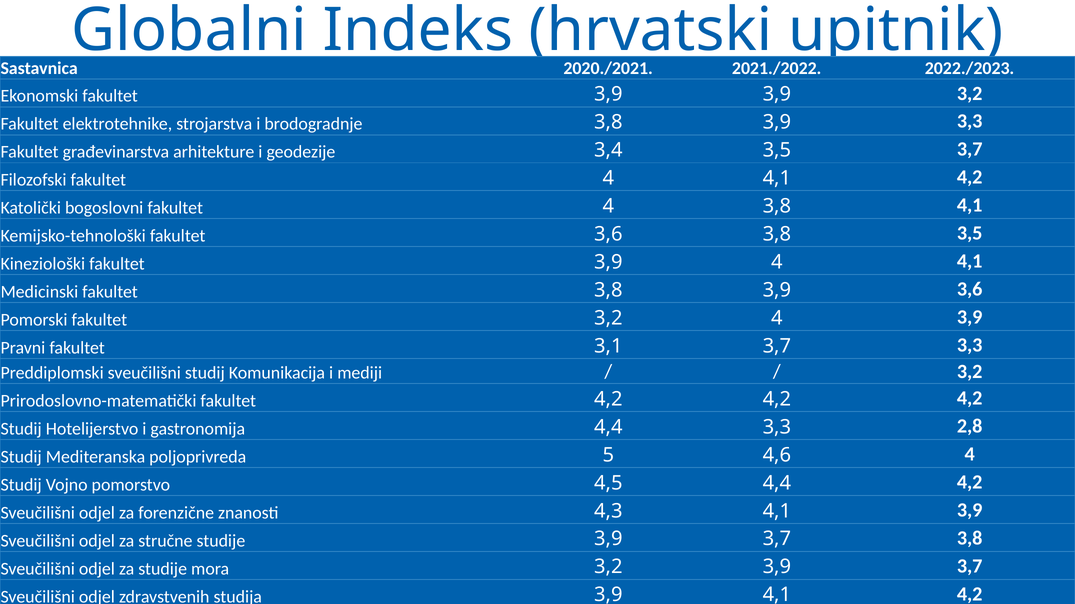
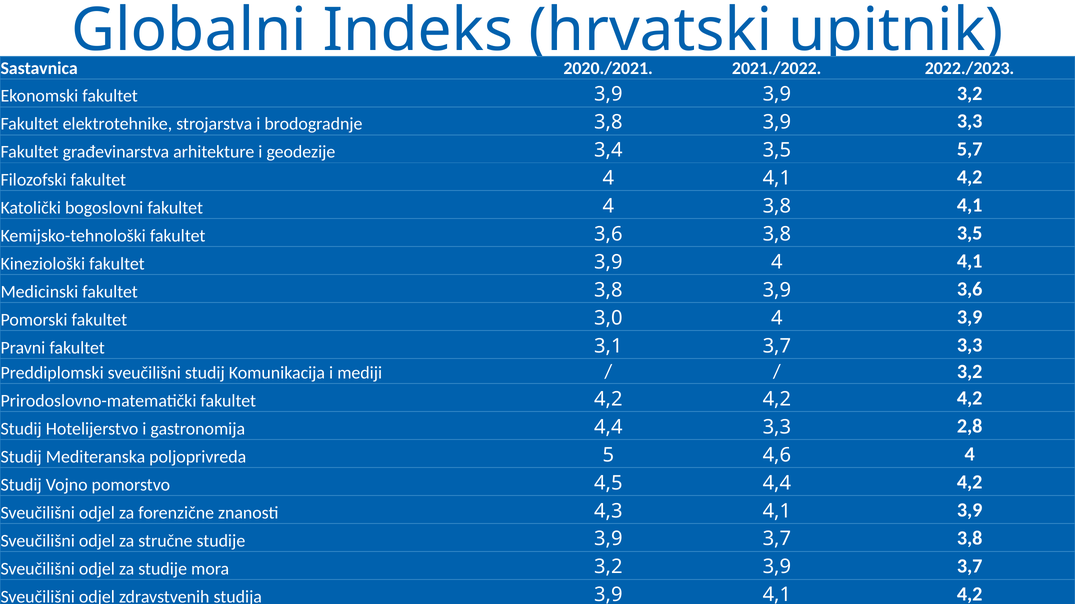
3,5 3,7: 3,7 -> 5,7 (970, 149)
fakultet 3,2: 3,2 -> 3,0 (608, 318)
